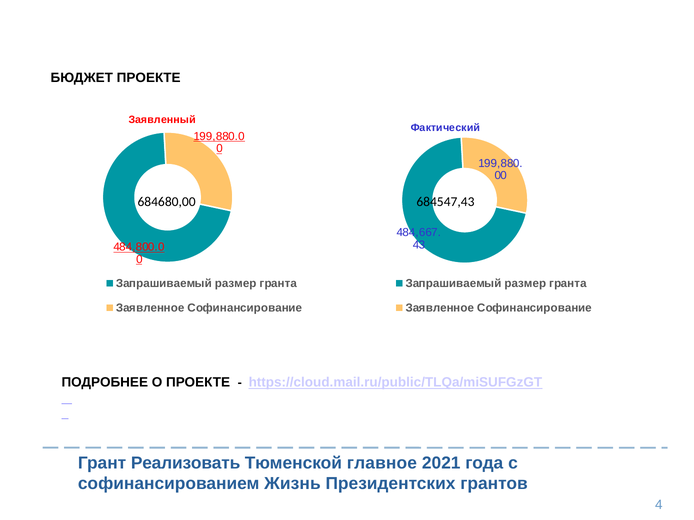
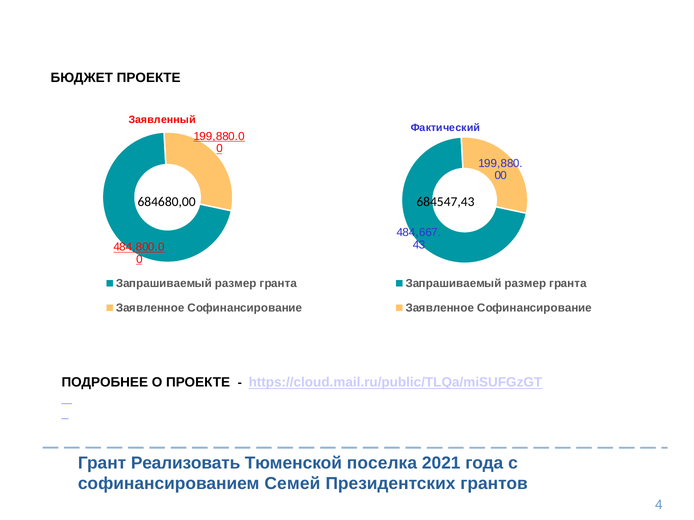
главное: главное -> поселка (382, 463)
Жизнь: Жизнь -> Семей (292, 484)
